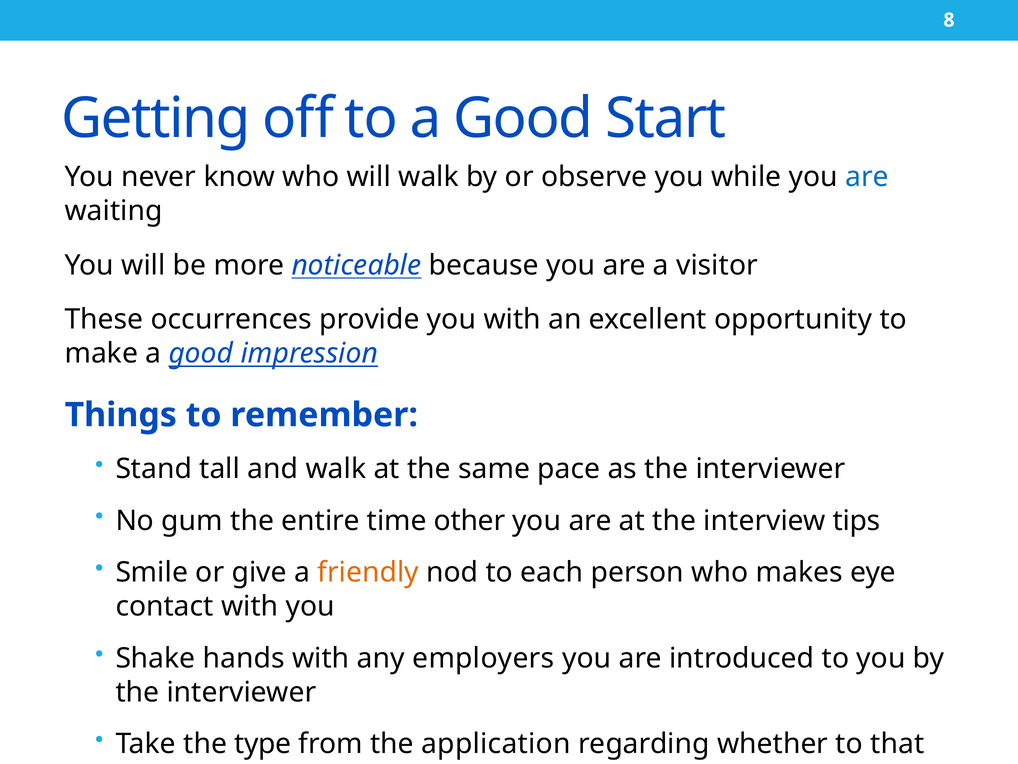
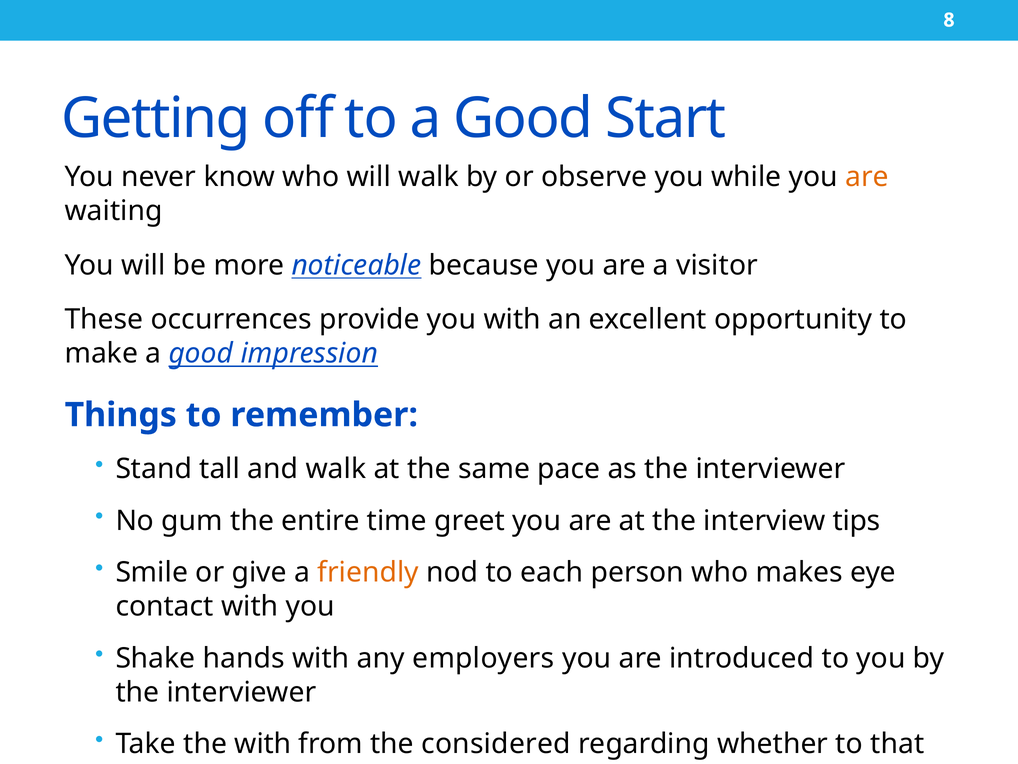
are colour: blue -> orange (867, 177)
other: other -> greet (470, 520)
the type: type -> with (263, 744)
application: application -> considered (496, 744)
